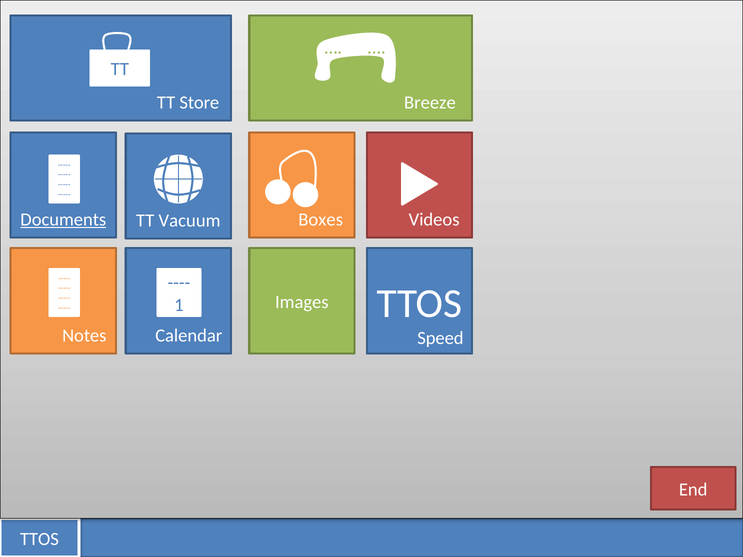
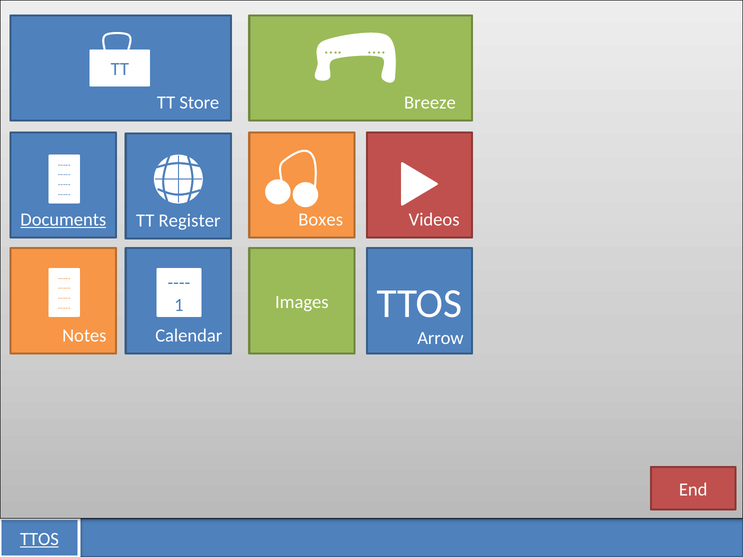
Vacuum: Vacuum -> Register (190, 221)
Speed: Speed -> Arrow (440, 338)
TTOS underline: none -> present (39, 539)
